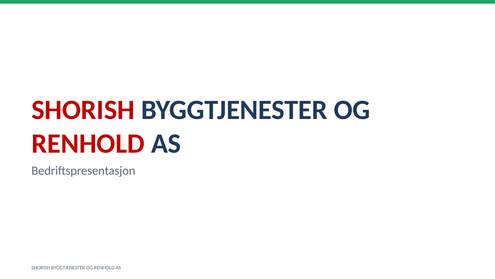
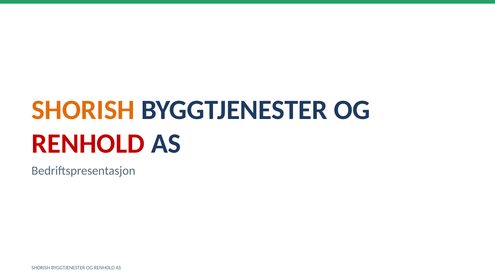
SHORISH colour: red -> orange (83, 110)
